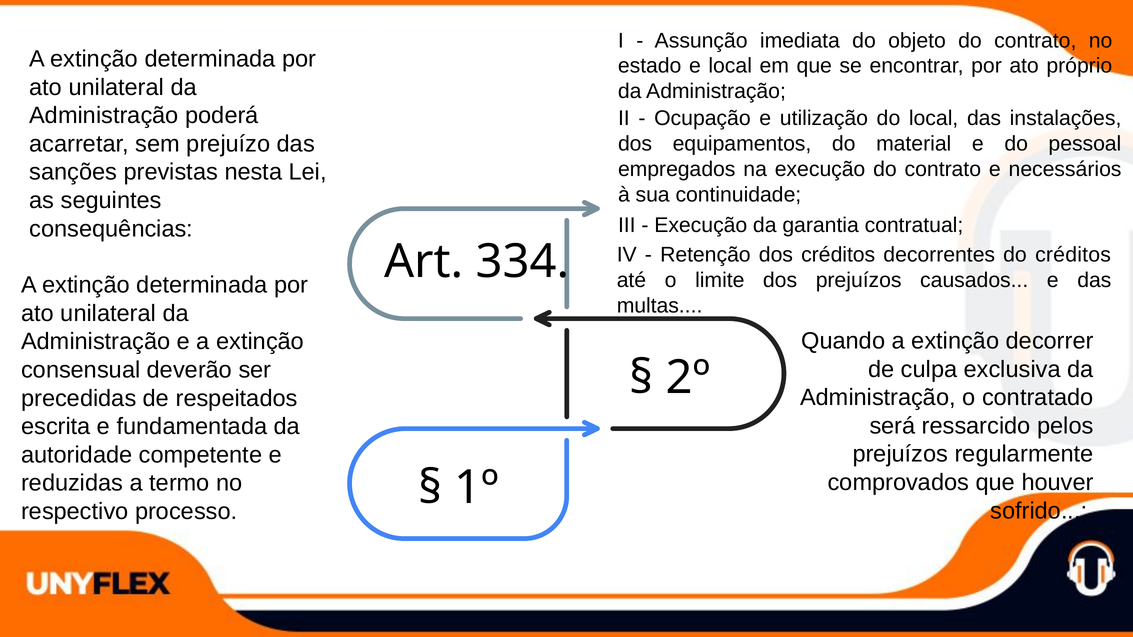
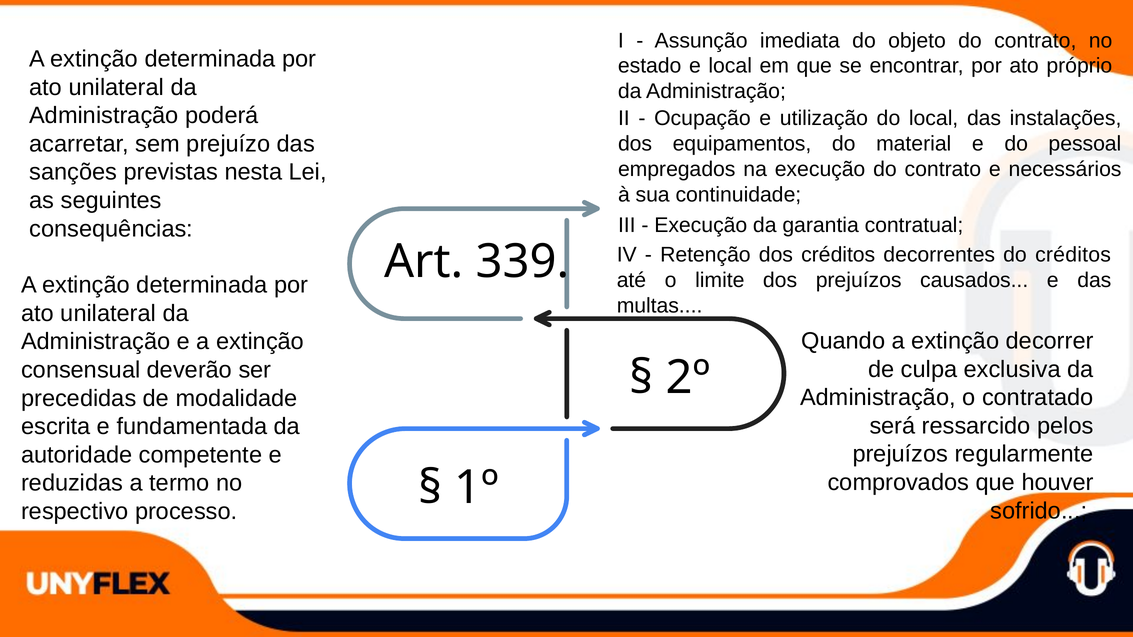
334: 334 -> 339 (523, 262)
respeitados: respeitados -> modalidade (237, 398)
